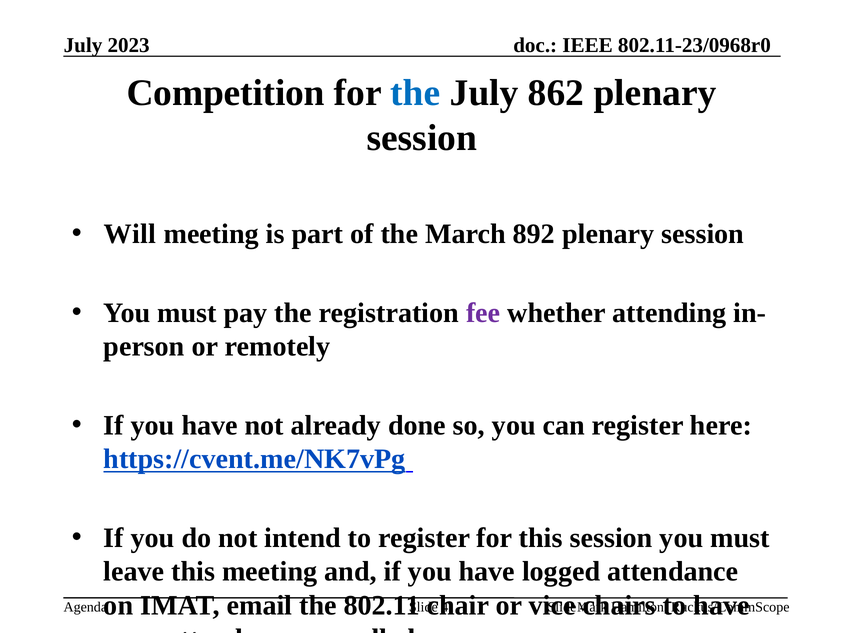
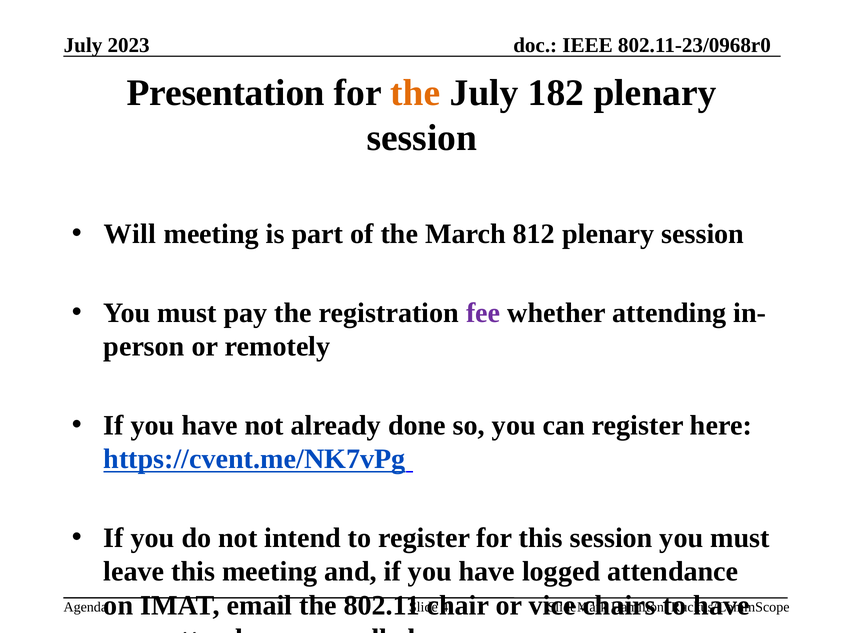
Competition: Competition -> Presentation (226, 93)
the colour: blue -> orange (415, 93)
862: 862 -> 182 (556, 93)
892: 892 -> 812 (534, 234)
